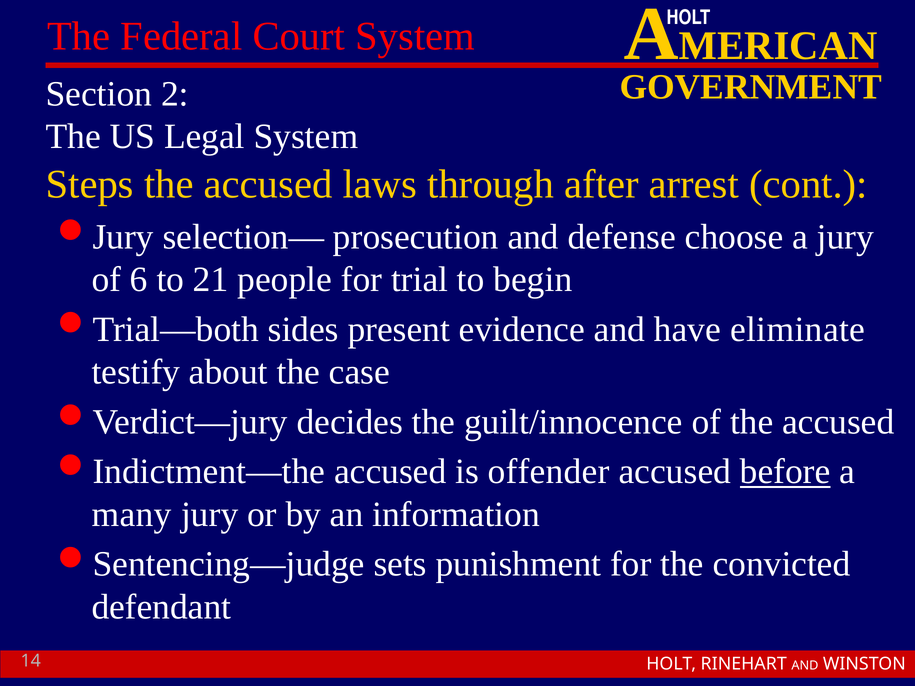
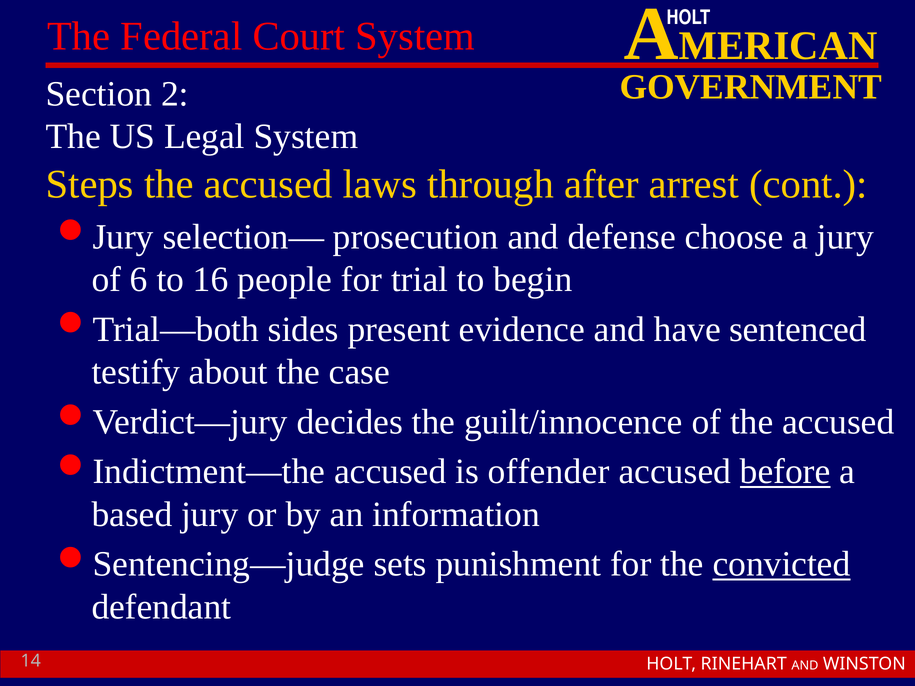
21: 21 -> 16 (211, 280)
eliminate: eliminate -> sentenced (798, 329)
many: many -> based (132, 515)
convicted underline: none -> present (781, 564)
